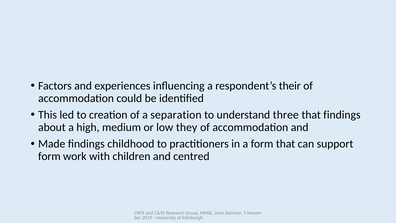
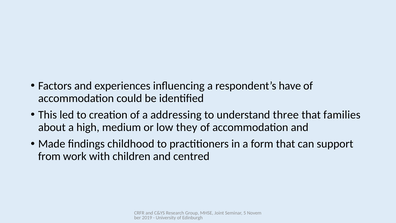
their: their -> have (290, 86)
separation: separation -> addressing (176, 115)
that findings: findings -> families (342, 115)
form: form -> from (49, 156)
